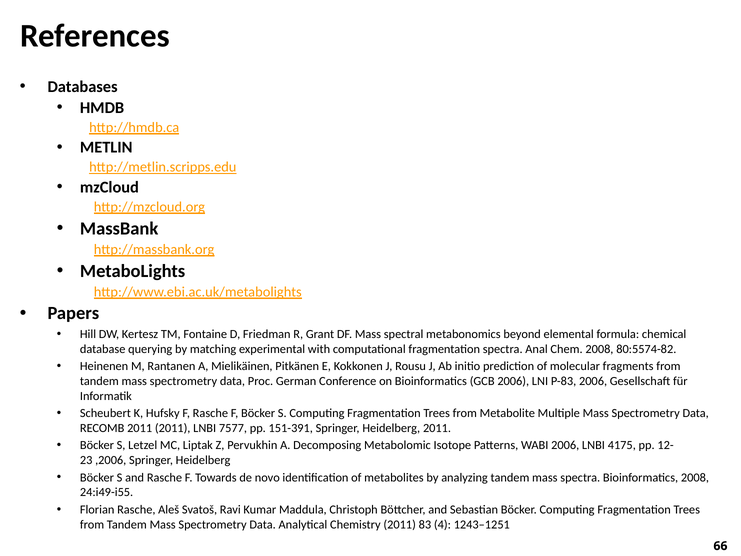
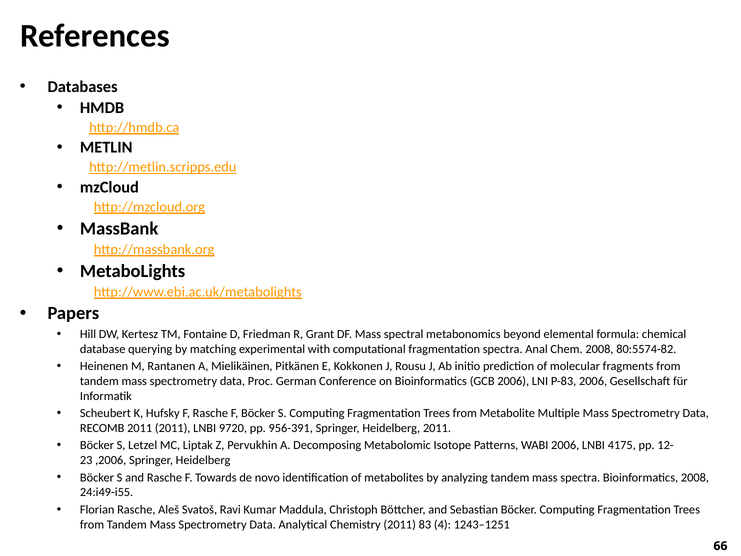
7577: 7577 -> 9720 (233, 428)
151-391: 151-391 -> 956-391 (291, 428)
